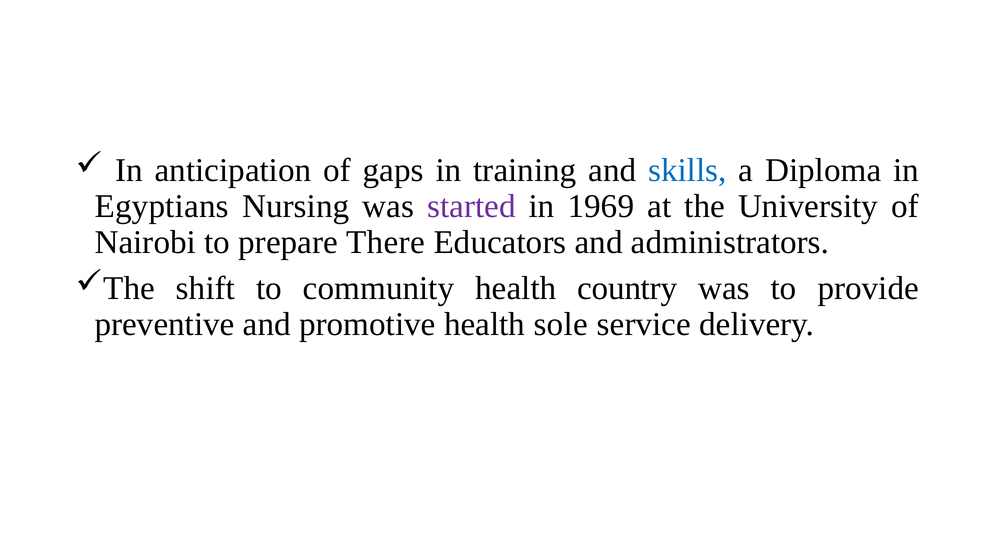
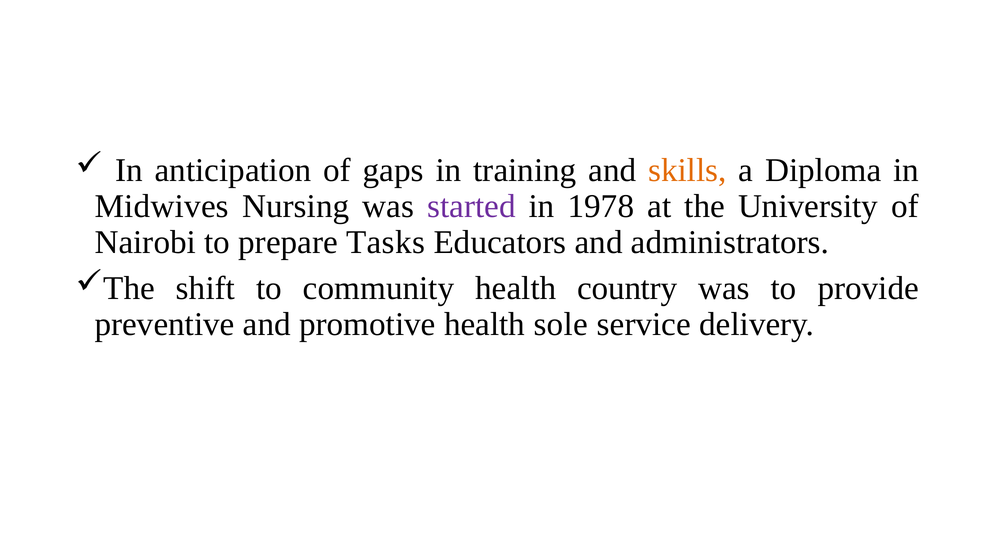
skills colour: blue -> orange (687, 171)
Egyptians: Egyptians -> Midwives (162, 206)
1969: 1969 -> 1978 (601, 206)
There: There -> Tasks (386, 242)
